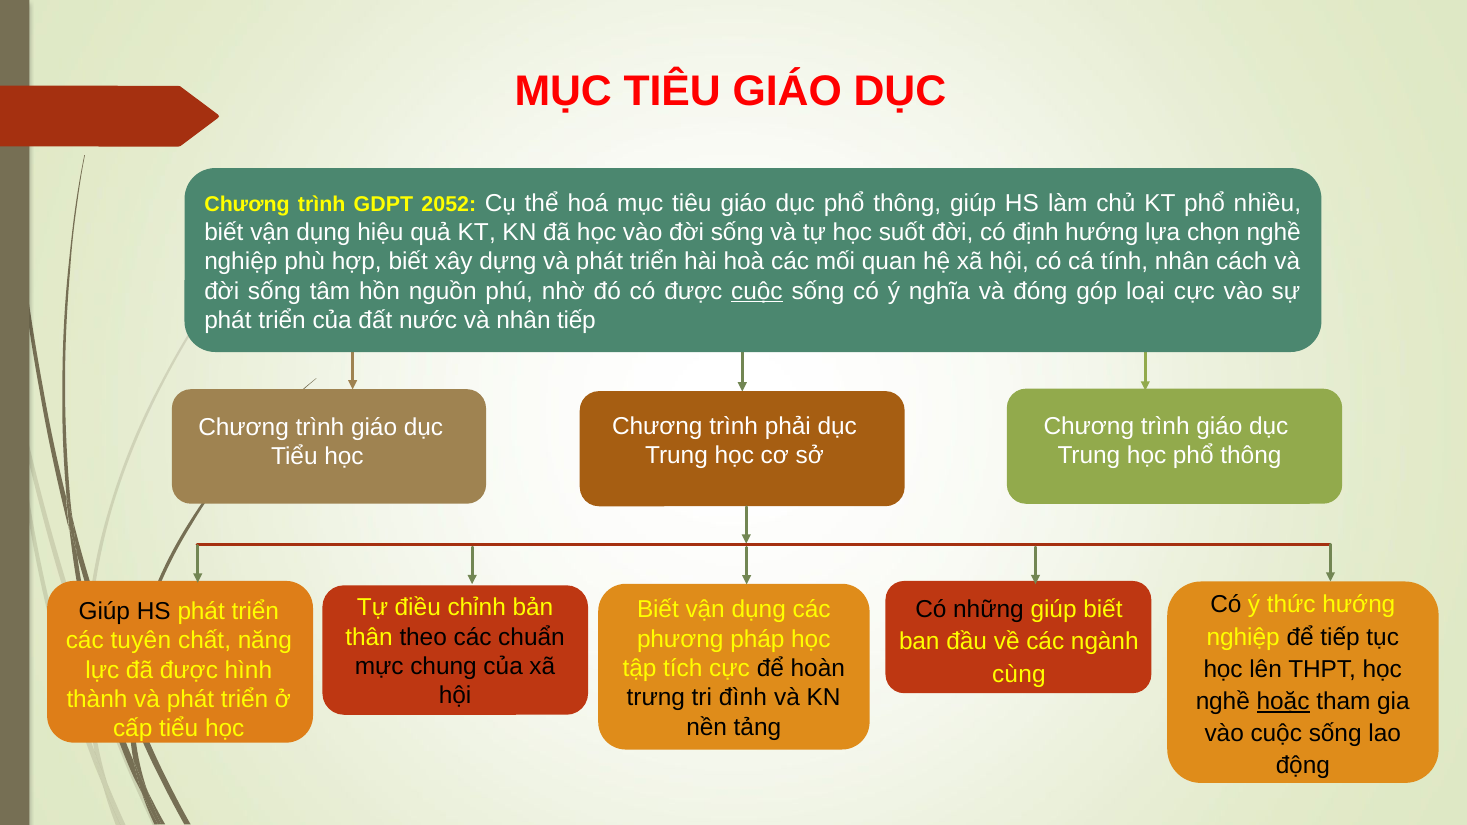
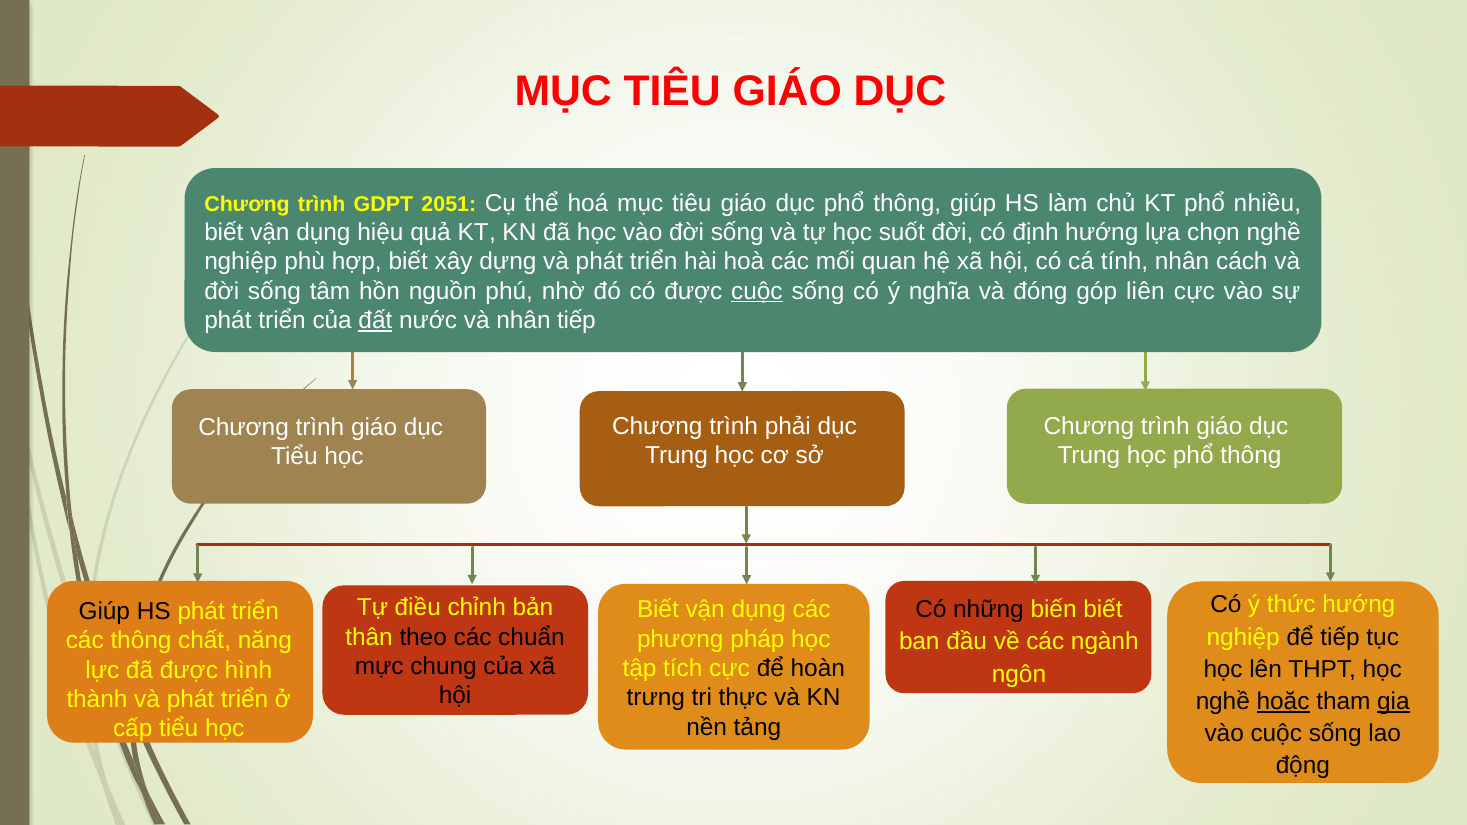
2052: 2052 -> 2051 (449, 204)
loại: loại -> liên (1145, 291)
đất underline: none -> present (375, 320)
những giúp: giúp -> biến (1054, 610)
các tuyên: tuyên -> thông (141, 641)
cùng: cùng -> ngôn (1019, 674)
đình: đình -> thực (743, 698)
gia underline: none -> present (1393, 702)
